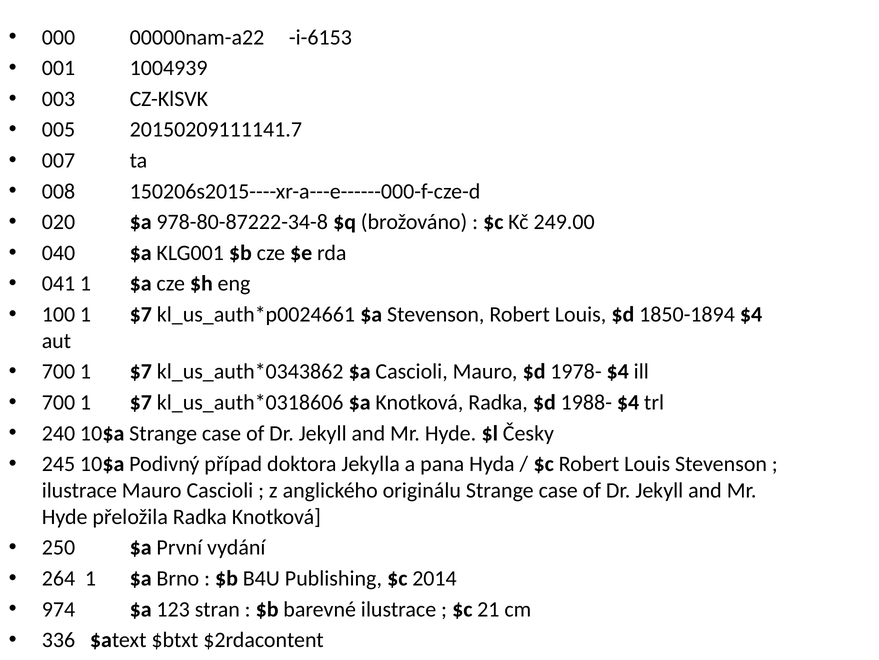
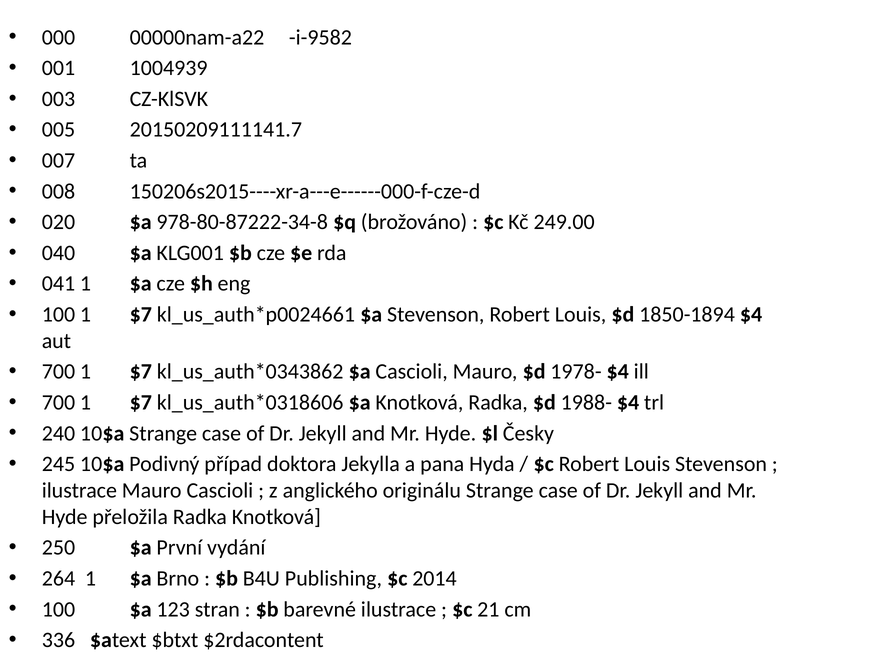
i-6153: i-6153 -> i-9582 (320, 37)
974: 974 -> 100 (58, 609)
